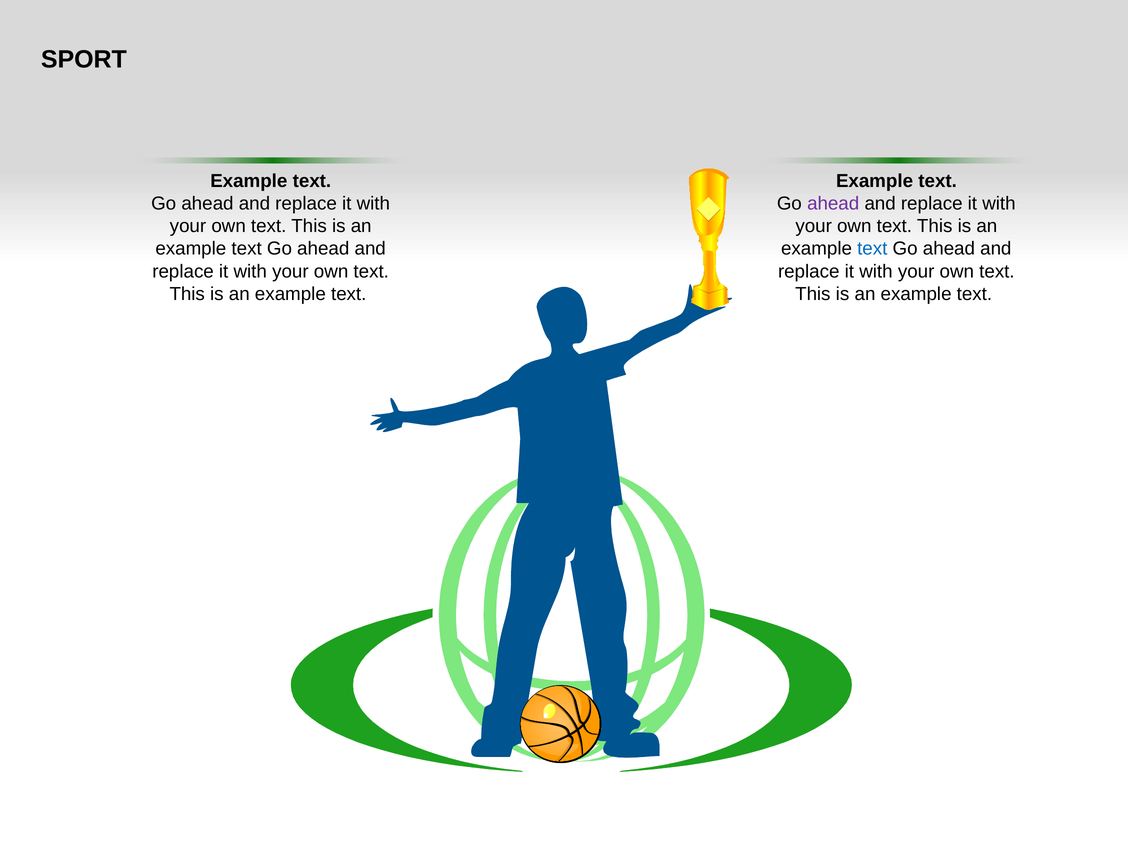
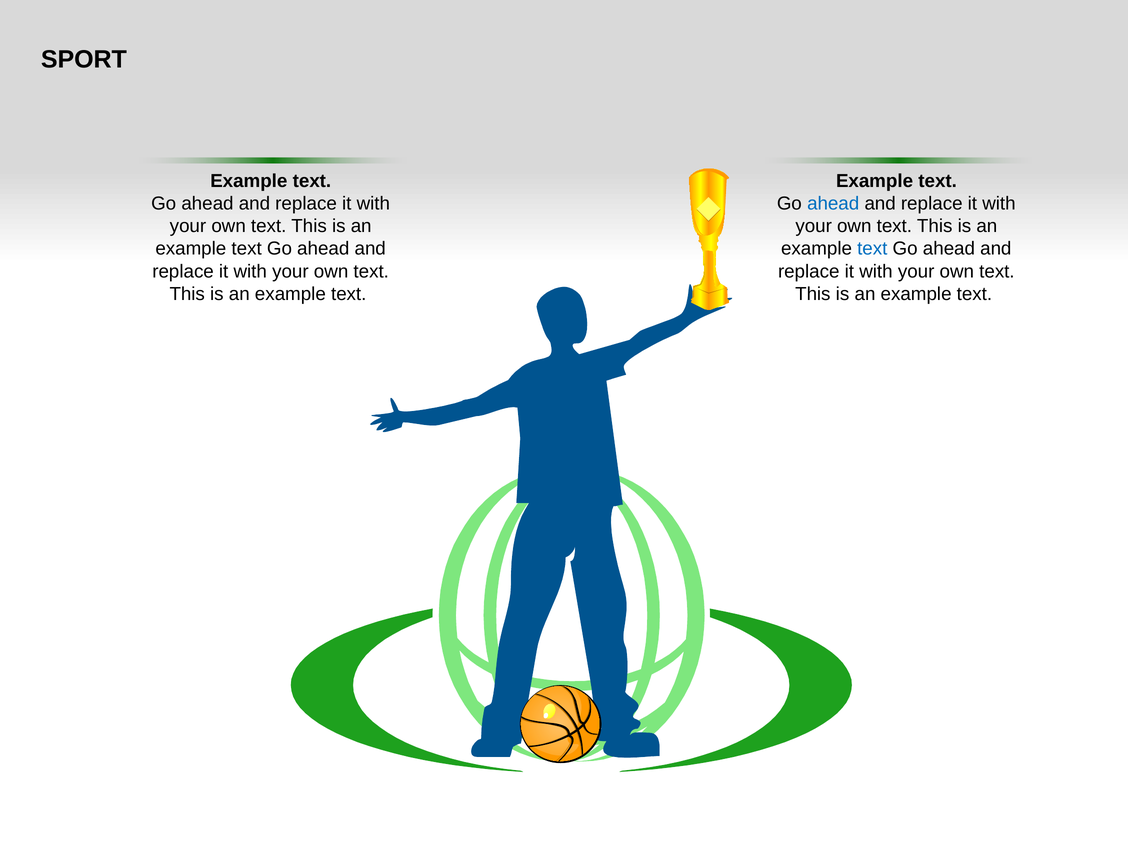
ahead colour: purple -> blue (833, 204)
